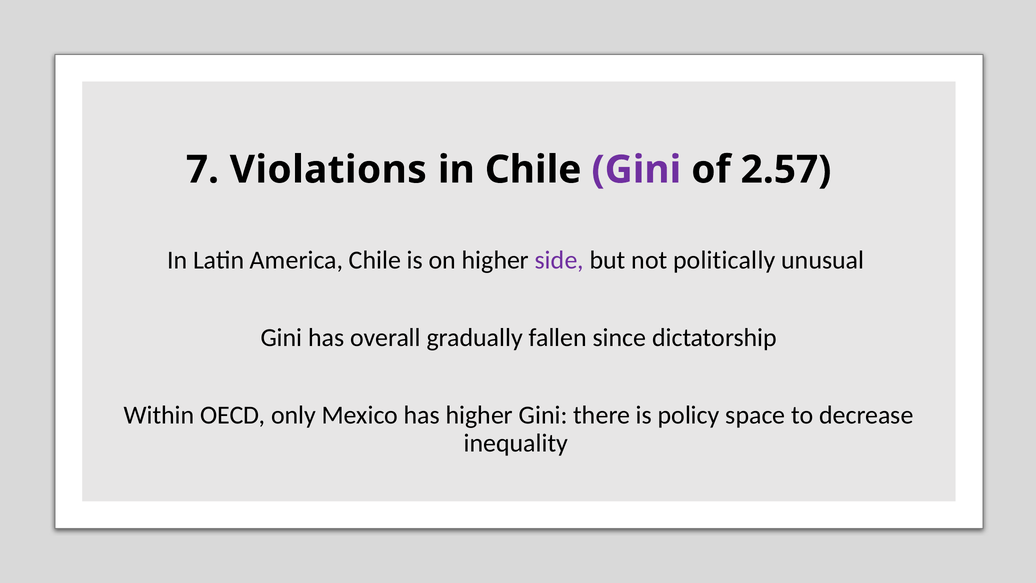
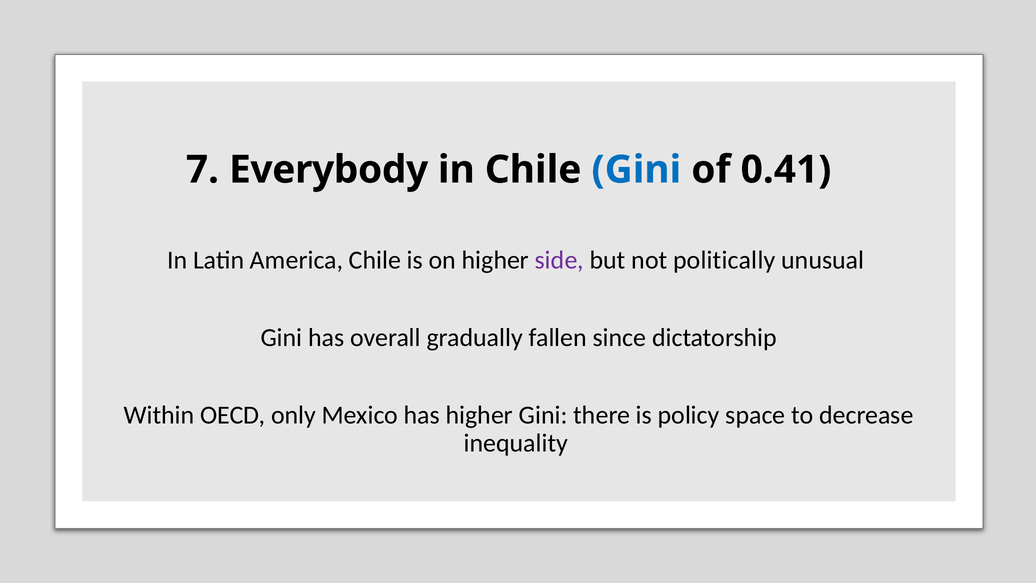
Violations: Violations -> Everybody (329, 170)
Gini colour: purple -> blue (636, 170)
2.57: 2.57 -> 0.41 (786, 170)
